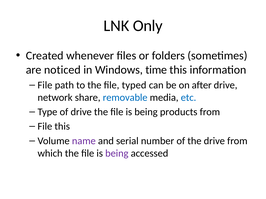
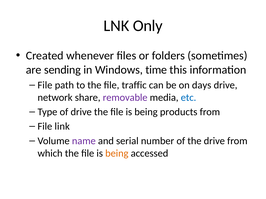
noticed: noticed -> sending (62, 70)
typed: typed -> traffic (134, 85)
after: after -> days (202, 85)
removable colour: blue -> purple (125, 98)
File this: this -> link (62, 127)
being colour: purple -> orange (117, 154)
